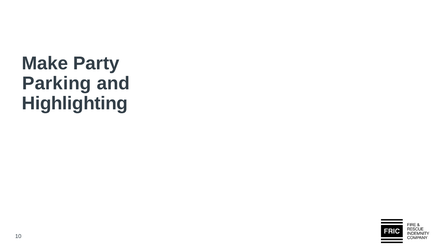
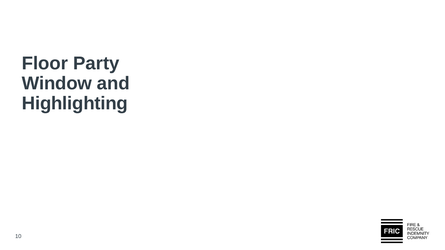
Make: Make -> Floor (45, 63)
Parking: Parking -> Window (57, 83)
